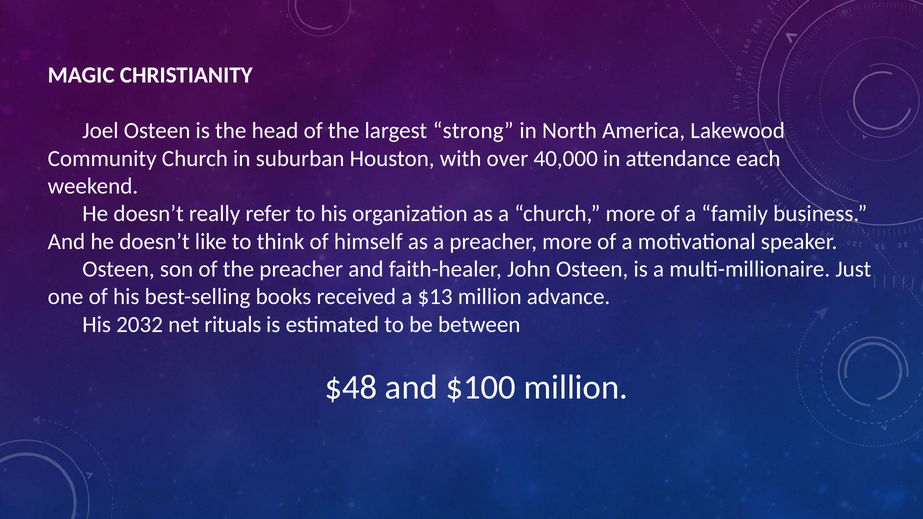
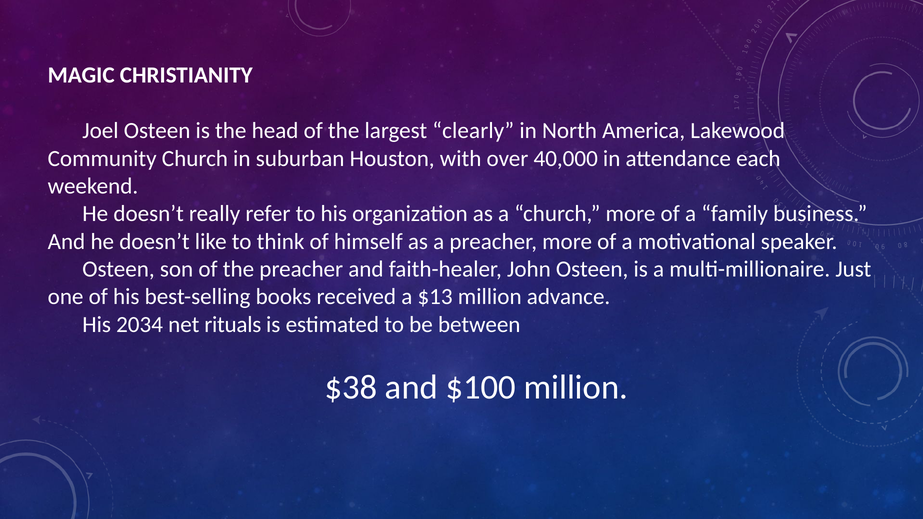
strong: strong -> clearly (473, 131)
2032: 2032 -> 2034 (140, 325)
$48: $48 -> $38 (351, 388)
